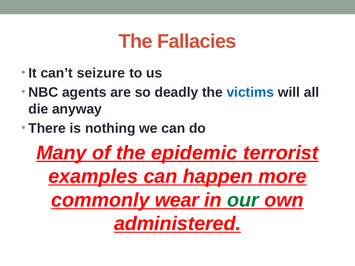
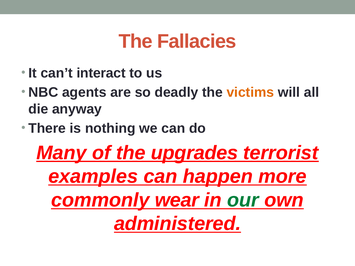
seizure: seizure -> interact (101, 73)
victims colour: blue -> orange (250, 92)
epidemic: epidemic -> upgrades (194, 153)
